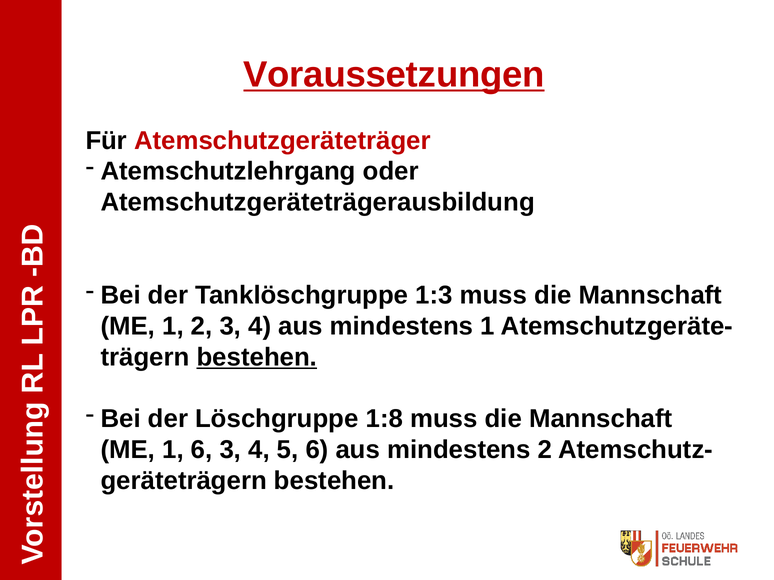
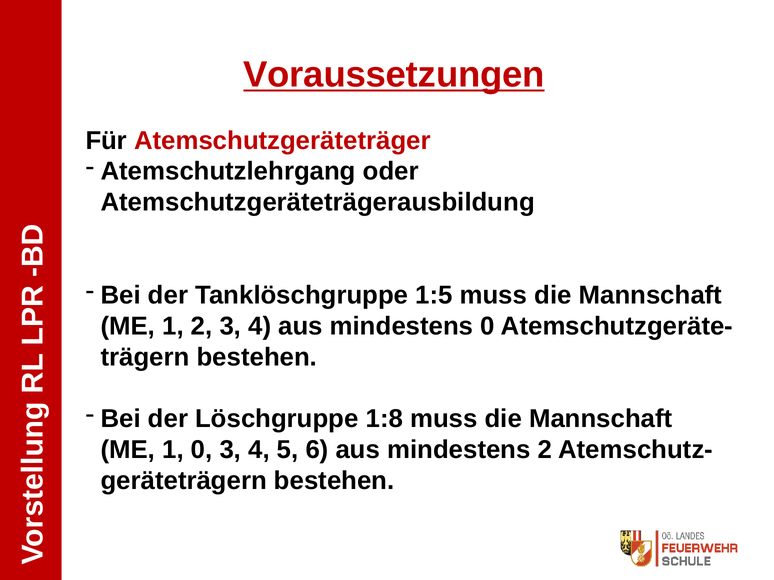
1:3: 1:3 -> 1:5 (434, 295)
mindestens 1: 1 -> 0 (488, 326)
bestehen underline: present -> none (257, 357)
1 6: 6 -> 0 (202, 450)
